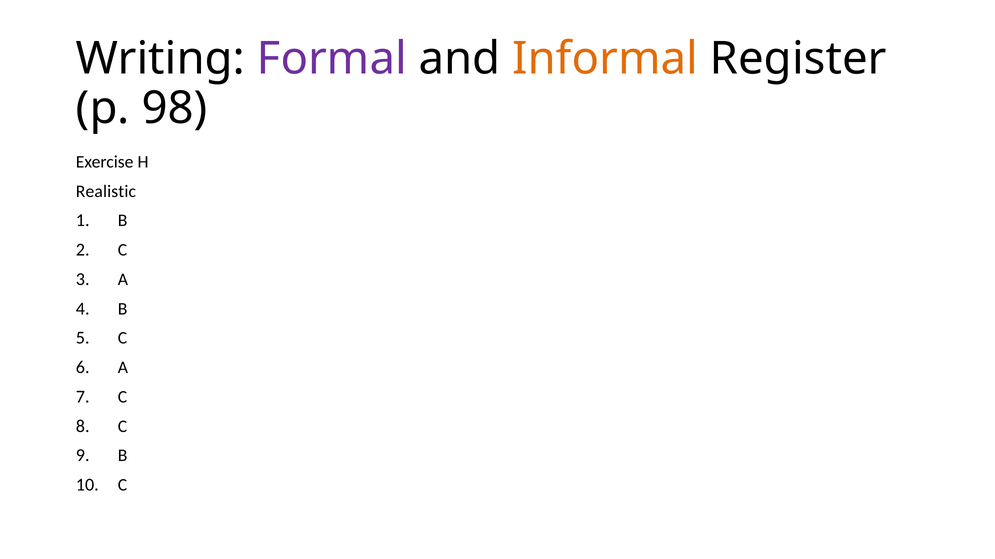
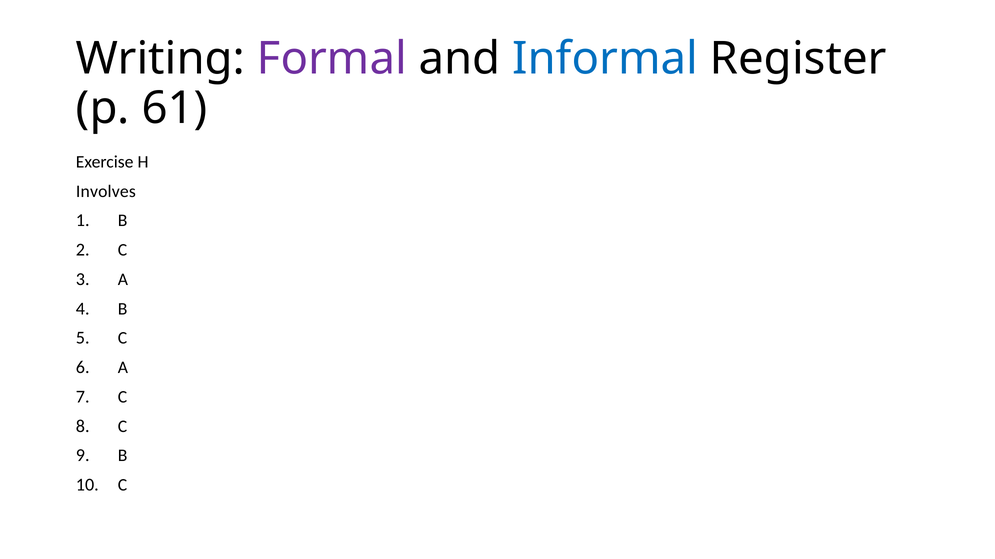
Informal colour: orange -> blue (605, 59)
98: 98 -> 61 (174, 108)
Realistic: Realistic -> Involves (106, 192)
